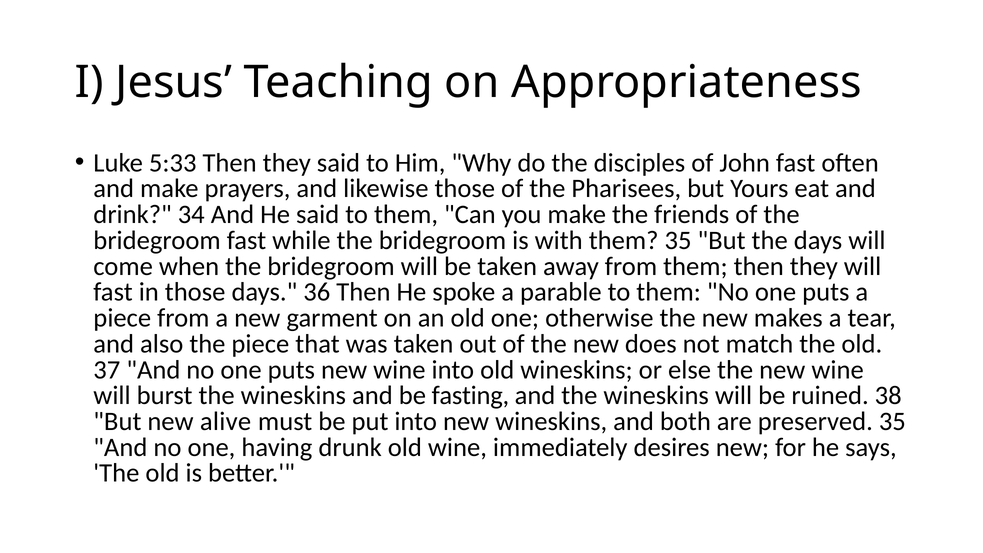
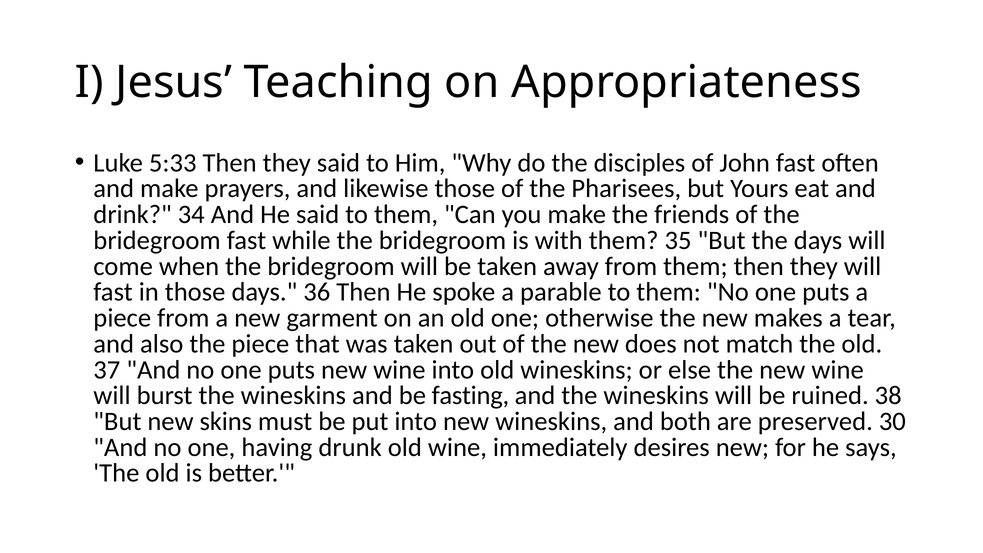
alive: alive -> skins (226, 421)
preserved 35: 35 -> 30 (892, 421)
